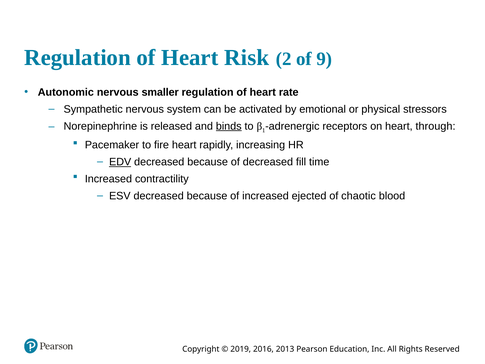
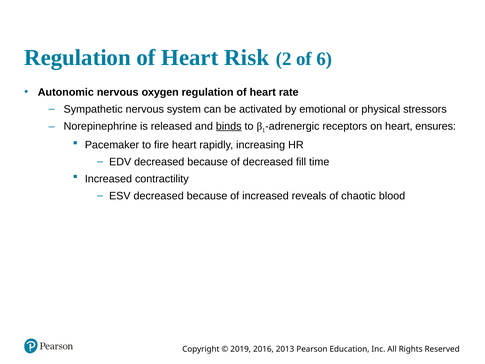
9: 9 -> 6 (324, 59)
smaller: smaller -> oxygen (160, 92)
through: through -> ensures (436, 126)
EDV underline: present -> none (120, 162)
ejected: ejected -> reveals (309, 196)
